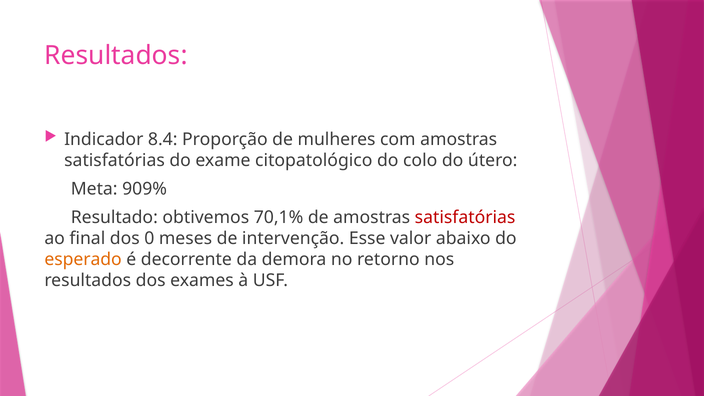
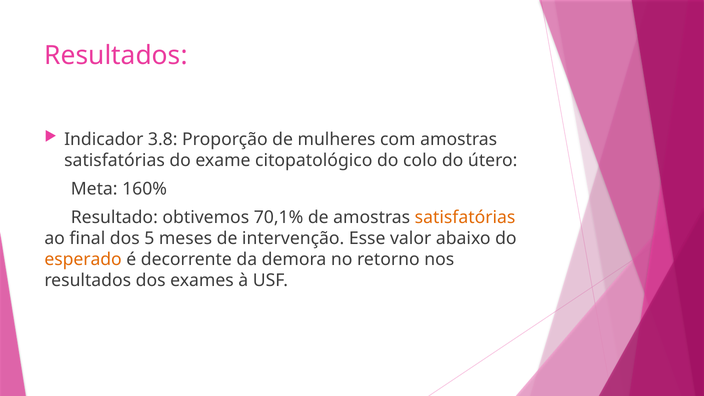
8.4: 8.4 -> 3.8 (163, 139)
909%: 909% -> 160% (145, 189)
satisfatórias colour: red -> orange (465, 217)
0: 0 -> 5 (149, 238)
